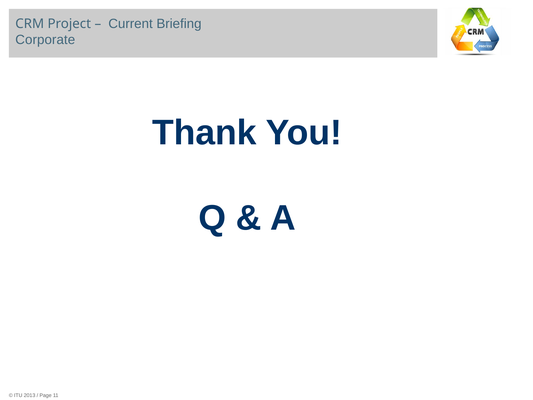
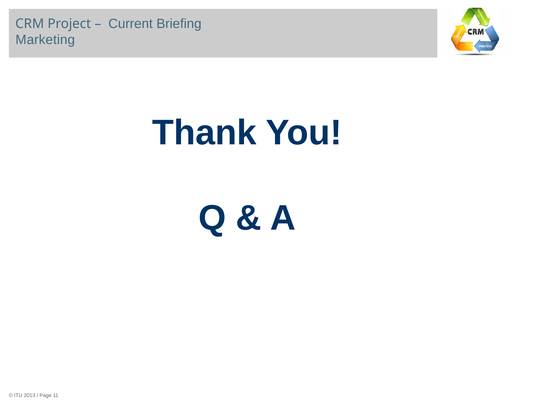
Corporate: Corporate -> Marketing (45, 40)
